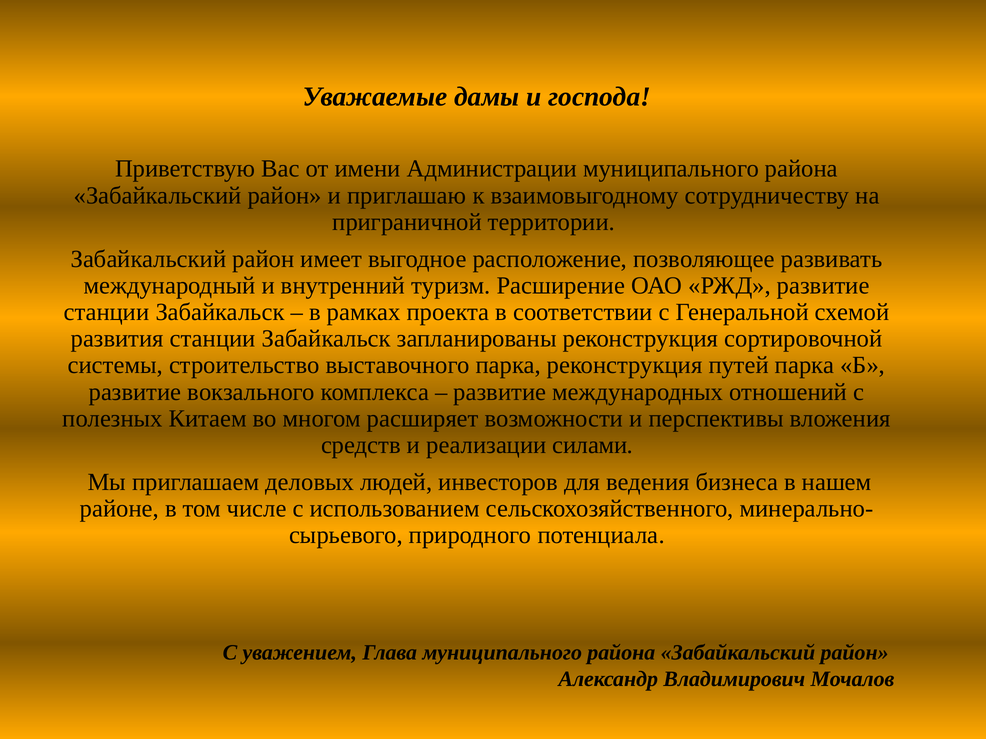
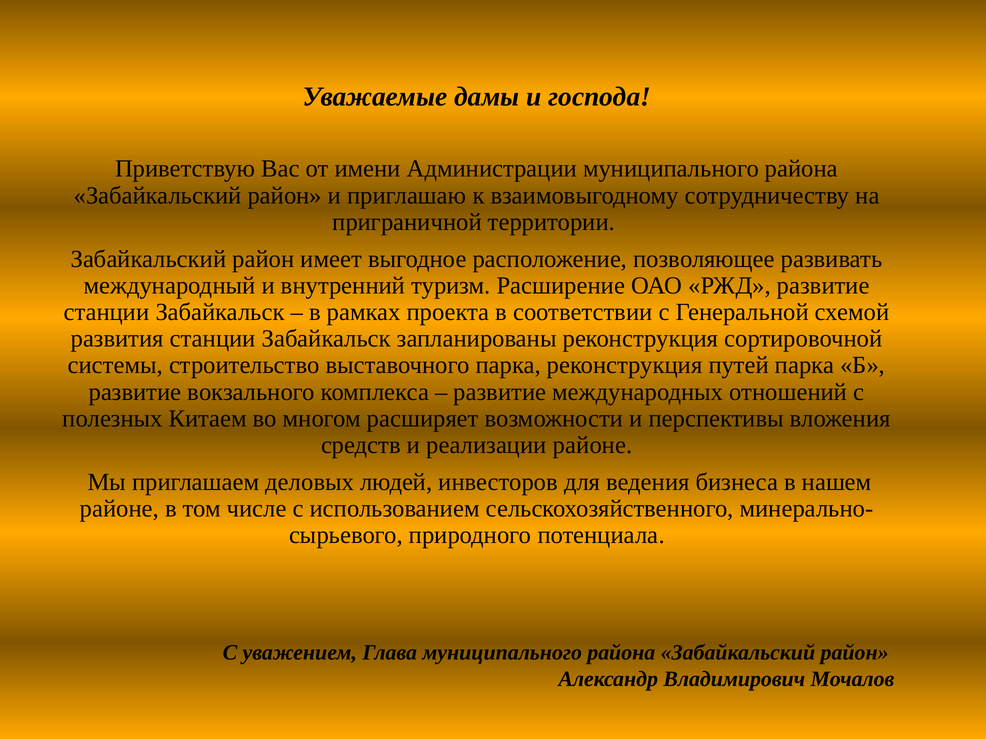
реализации силами: силами -> районе (593, 446)
